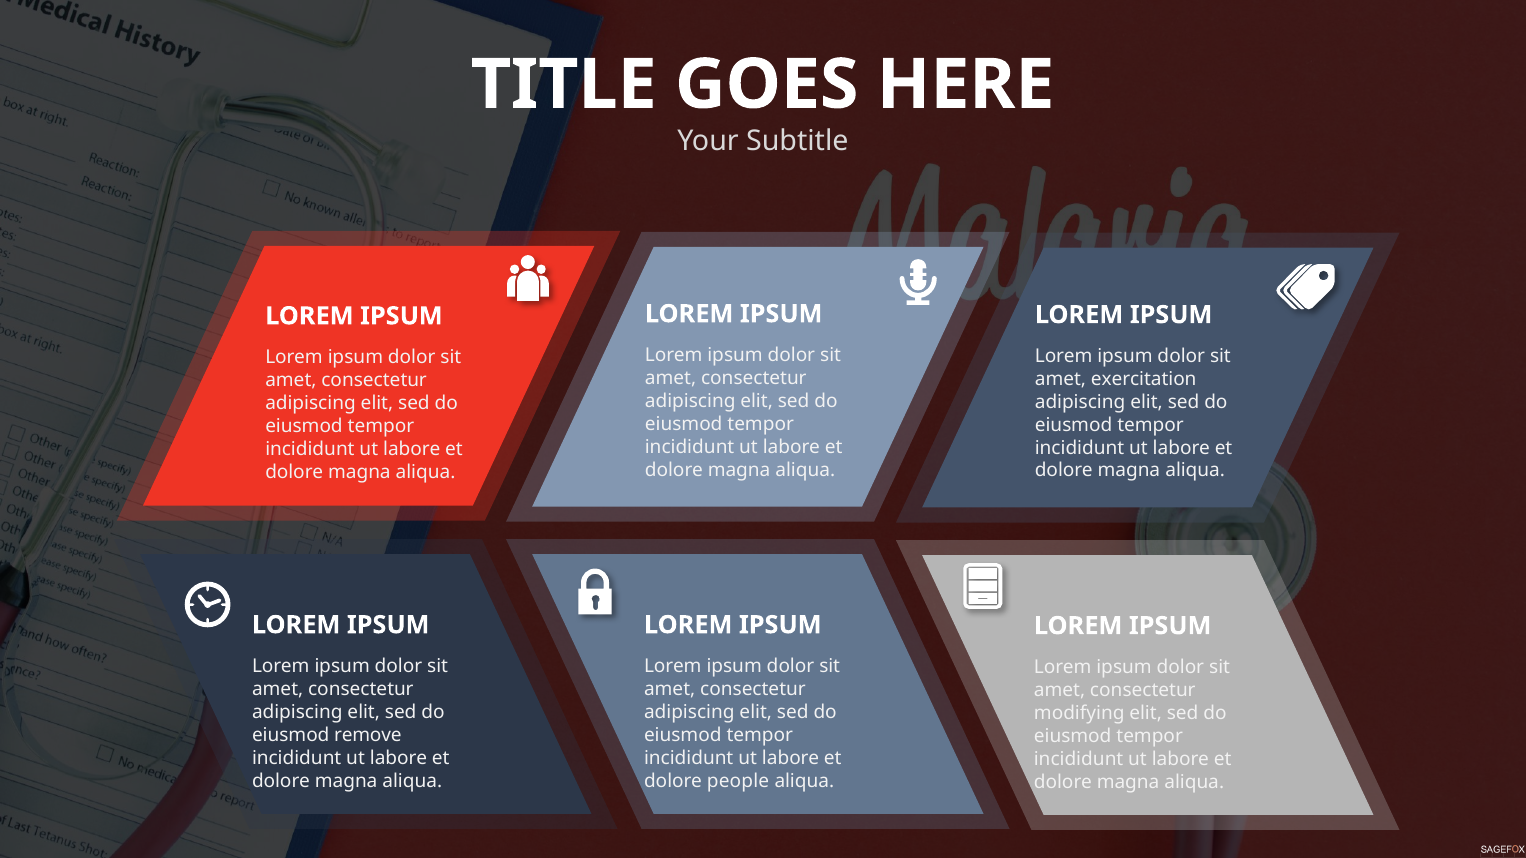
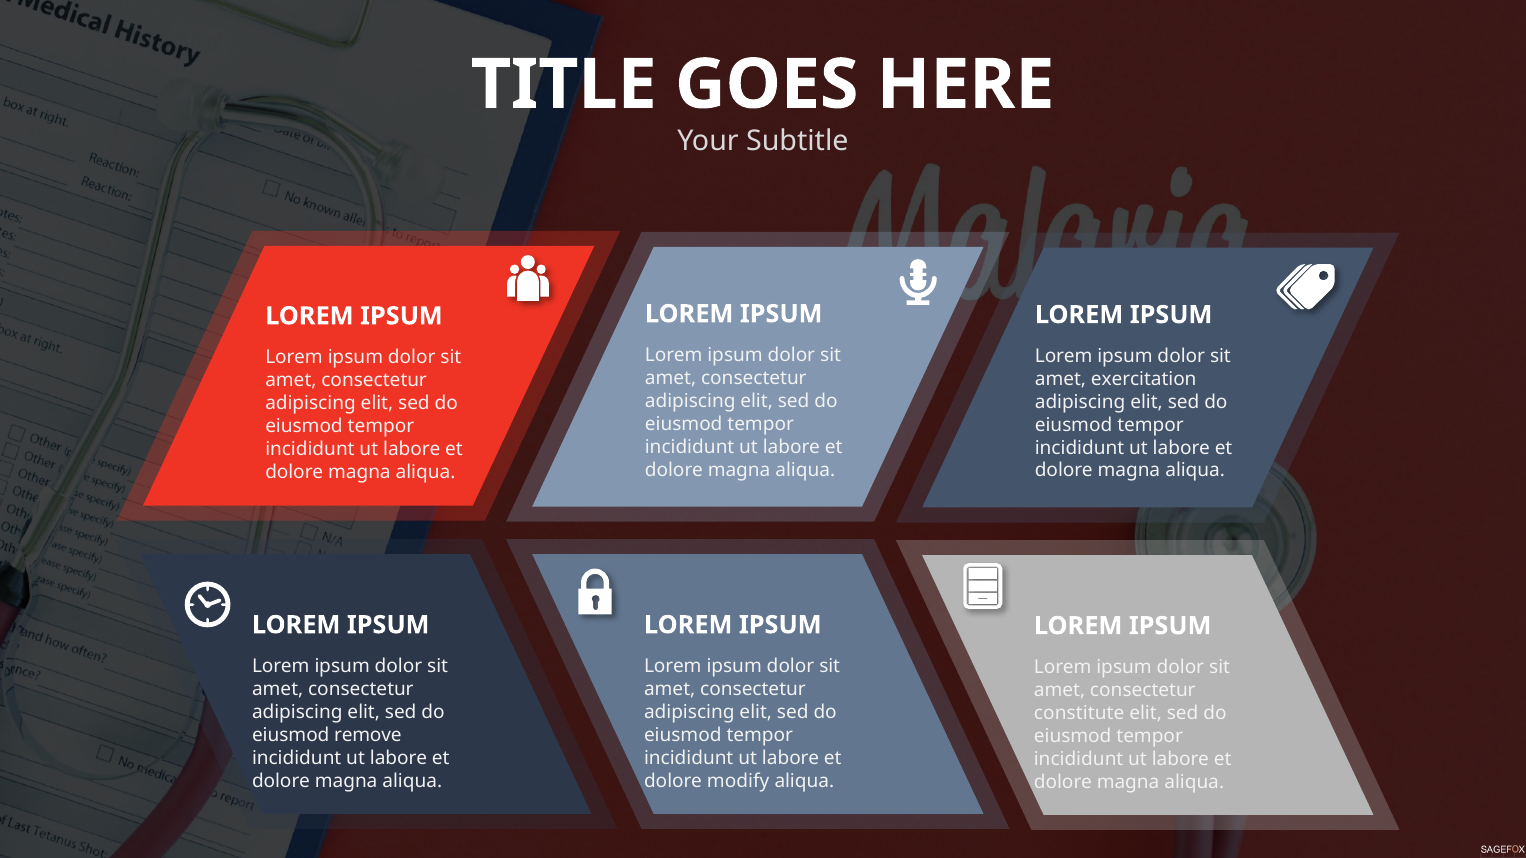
modifying: modifying -> constitute (1079, 713)
people: people -> modify (738, 781)
